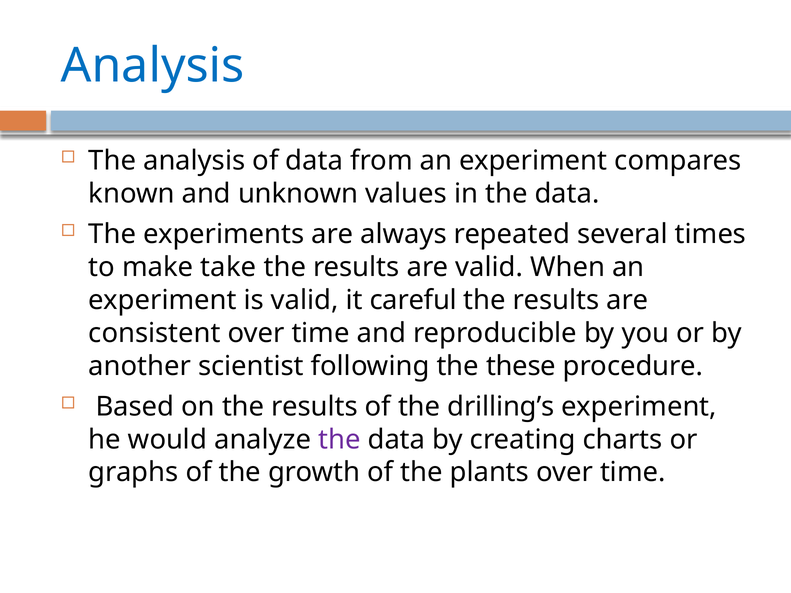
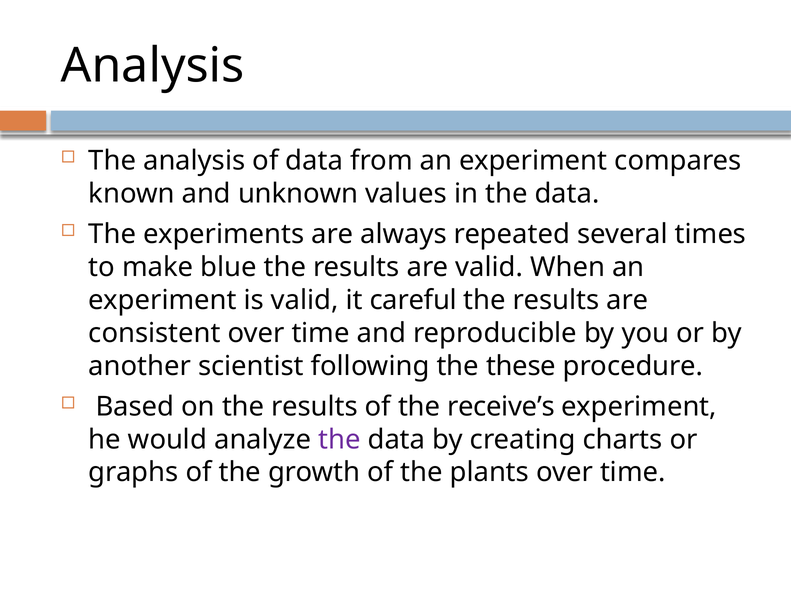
Analysis colour: blue -> black (153, 66)
take: take -> blue (228, 267)
drilling’s: drilling’s -> receive’s (501, 407)
